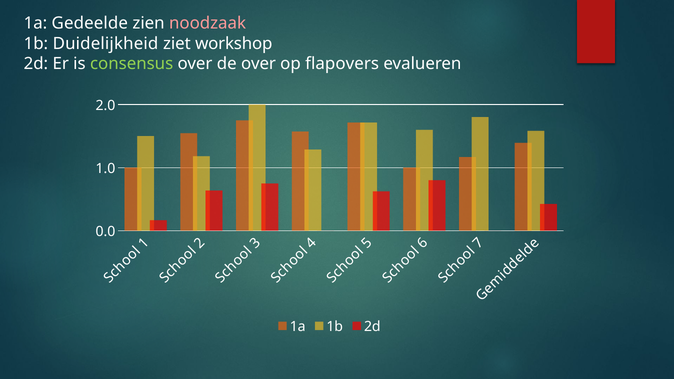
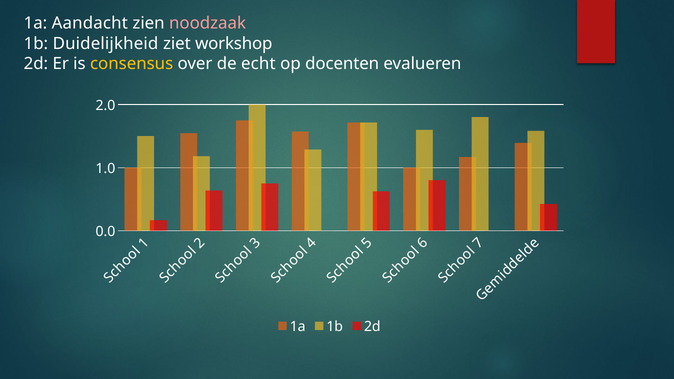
Gedeelde: Gedeelde -> Aandacht (90, 23)
consensus colour: light green -> yellow (132, 64)
de over: over -> echt (258, 64)
flapovers: flapovers -> docenten (342, 64)
